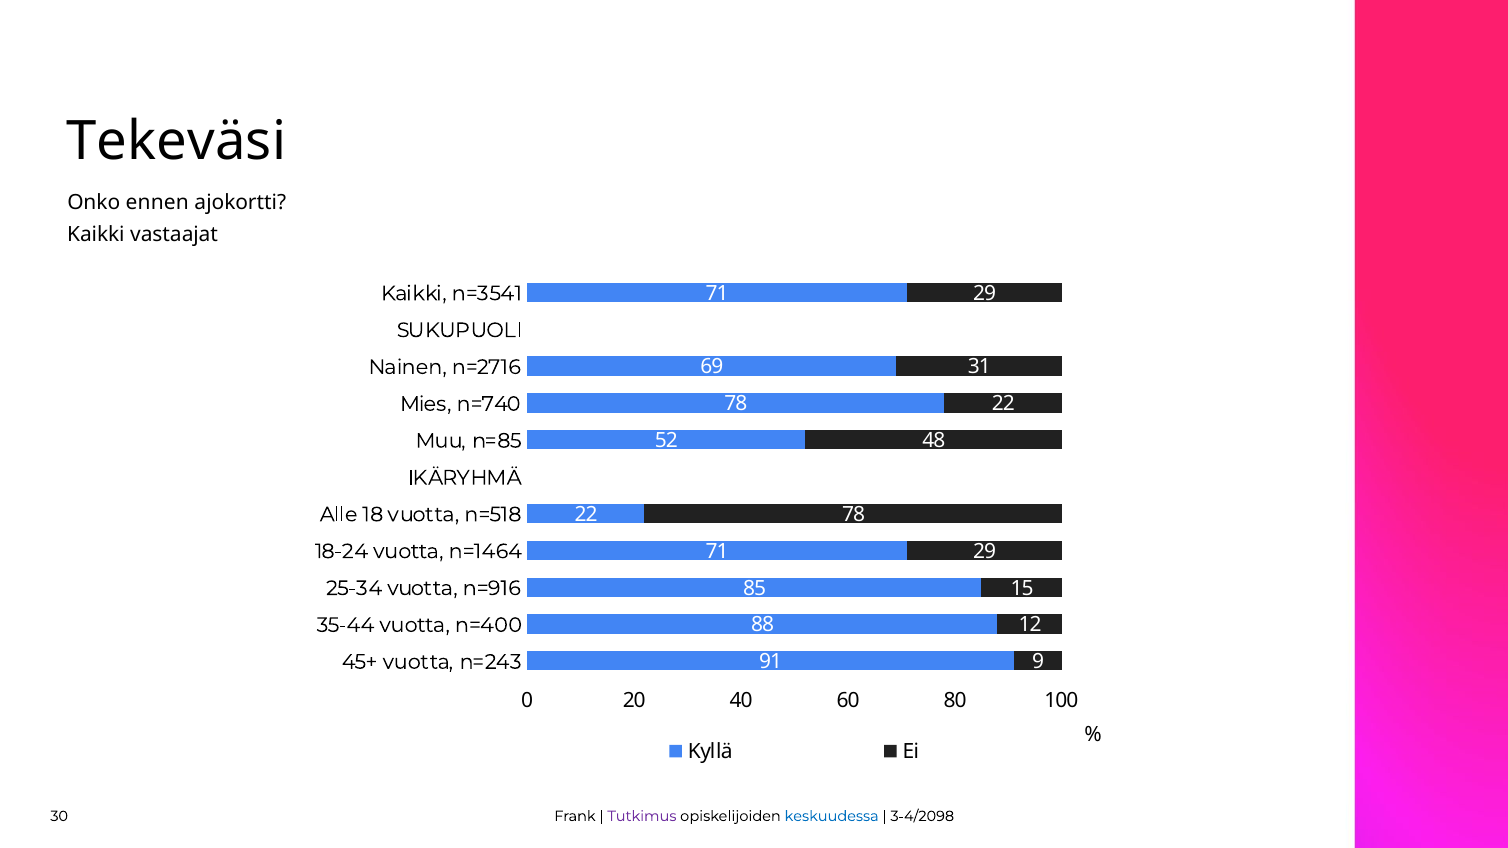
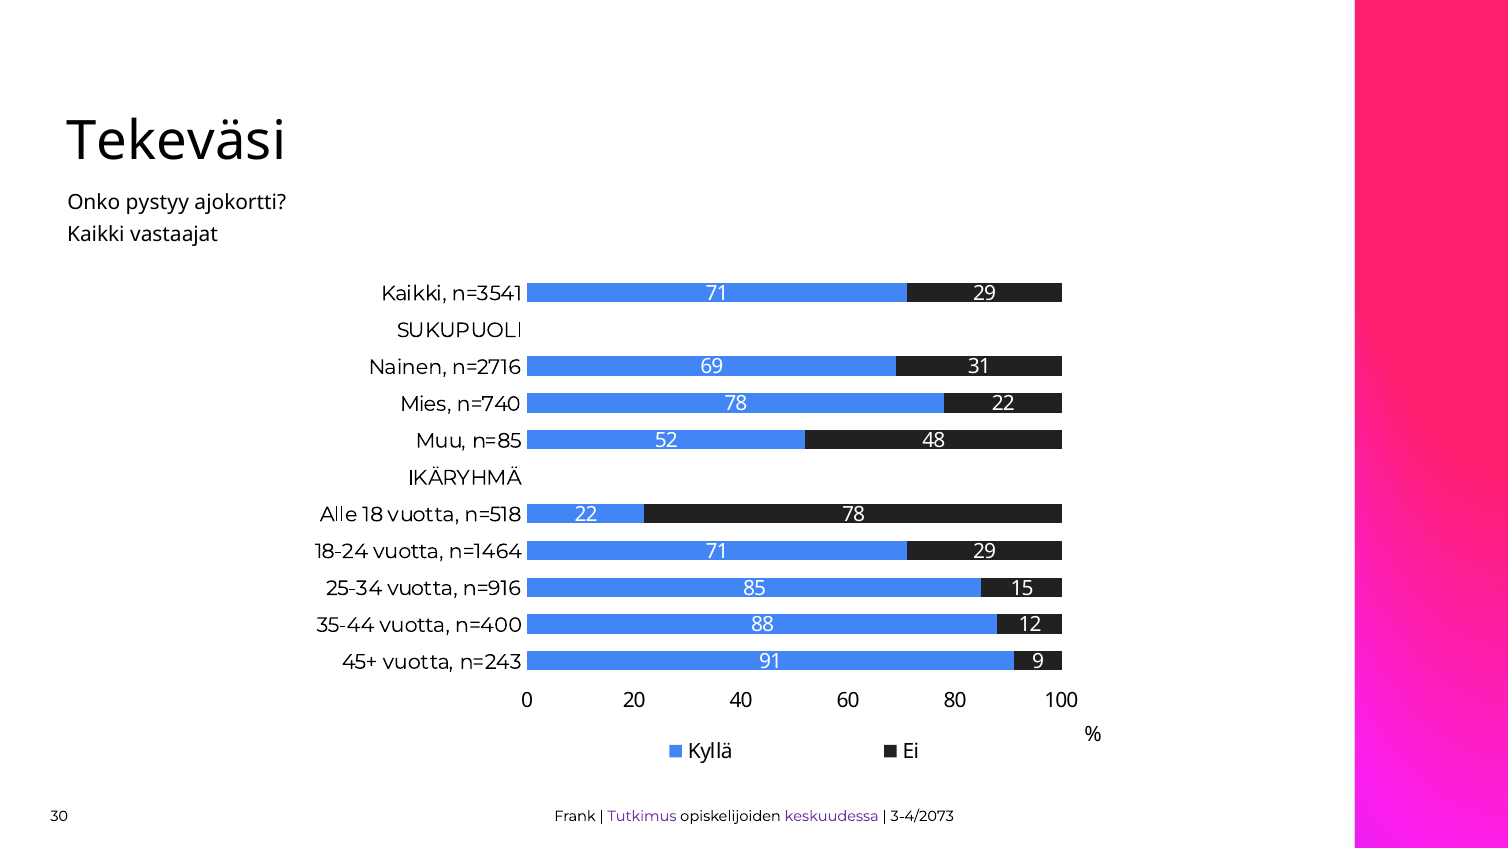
ennen: ennen -> pystyy (157, 203)
keskuudessa colour: blue -> purple (832, 816)
3-4/2098: 3-4/2098 -> 3-4/2073 (922, 816)
